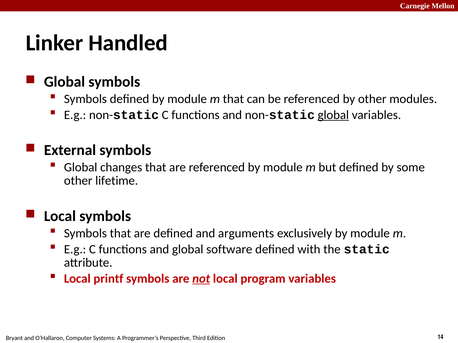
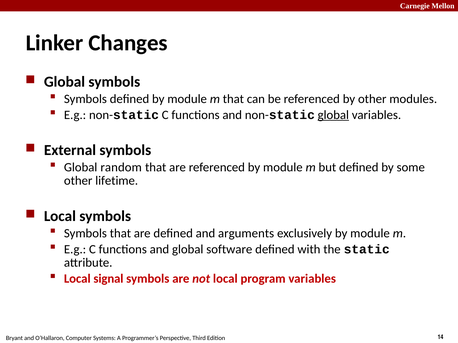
Handled: Handled -> Changes (128, 43)
changes: changes -> random (121, 168)
printf: printf -> signal (108, 279)
not underline: present -> none (201, 279)
